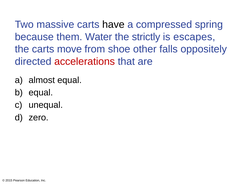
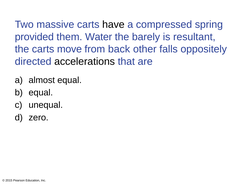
because: because -> provided (34, 37)
strictly: strictly -> barely (146, 37)
escapes: escapes -> resultant (194, 37)
shoe: shoe -> back (119, 49)
accelerations colour: red -> black (85, 62)
